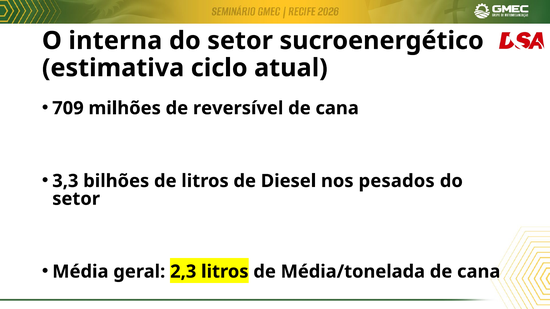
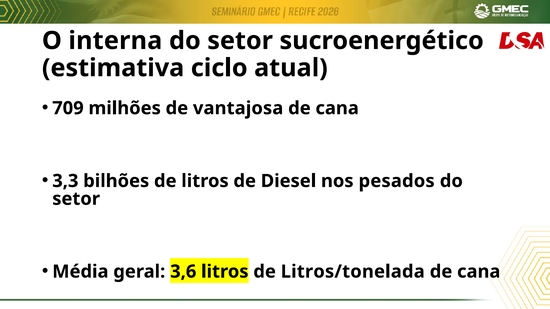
reversível: reversível -> vantajosa (238, 108)
2,3: 2,3 -> 3,6 (183, 272)
Média/tonelada: Média/tonelada -> Litros/tonelada (353, 272)
